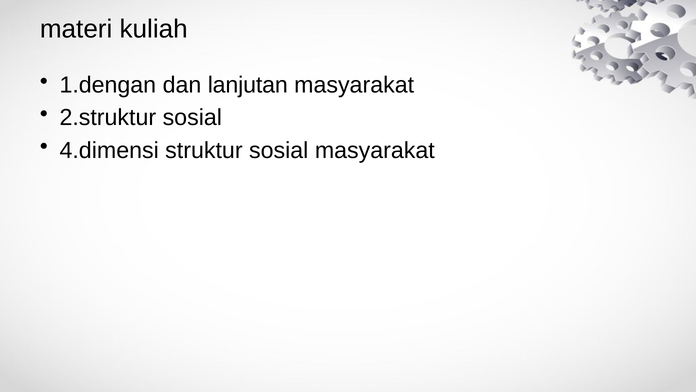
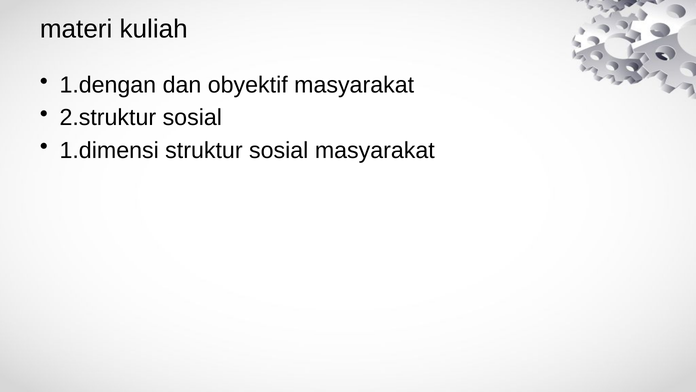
lanjutan: lanjutan -> obyektif (248, 85)
4.dimensi: 4.dimensi -> 1.dimensi (109, 150)
